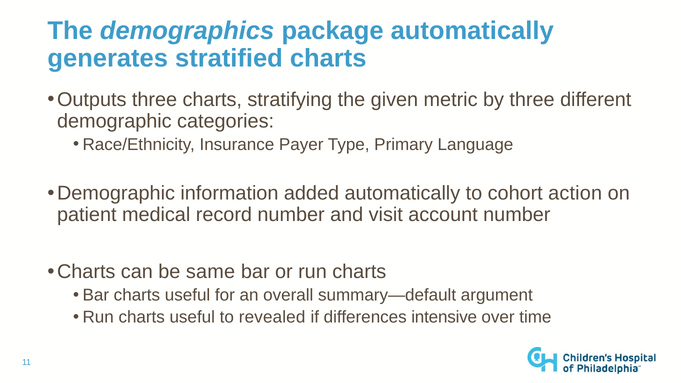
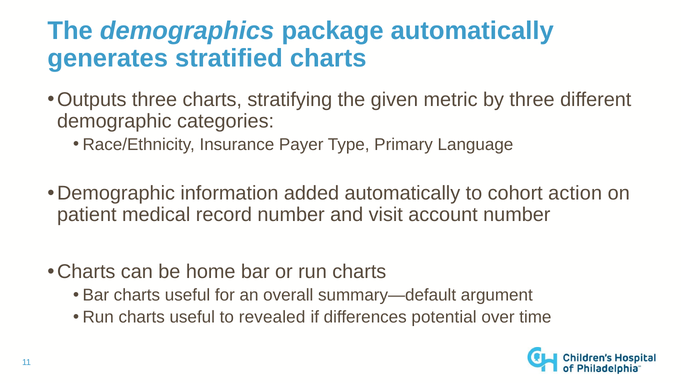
same: same -> home (211, 272)
intensive: intensive -> potential (444, 317)
